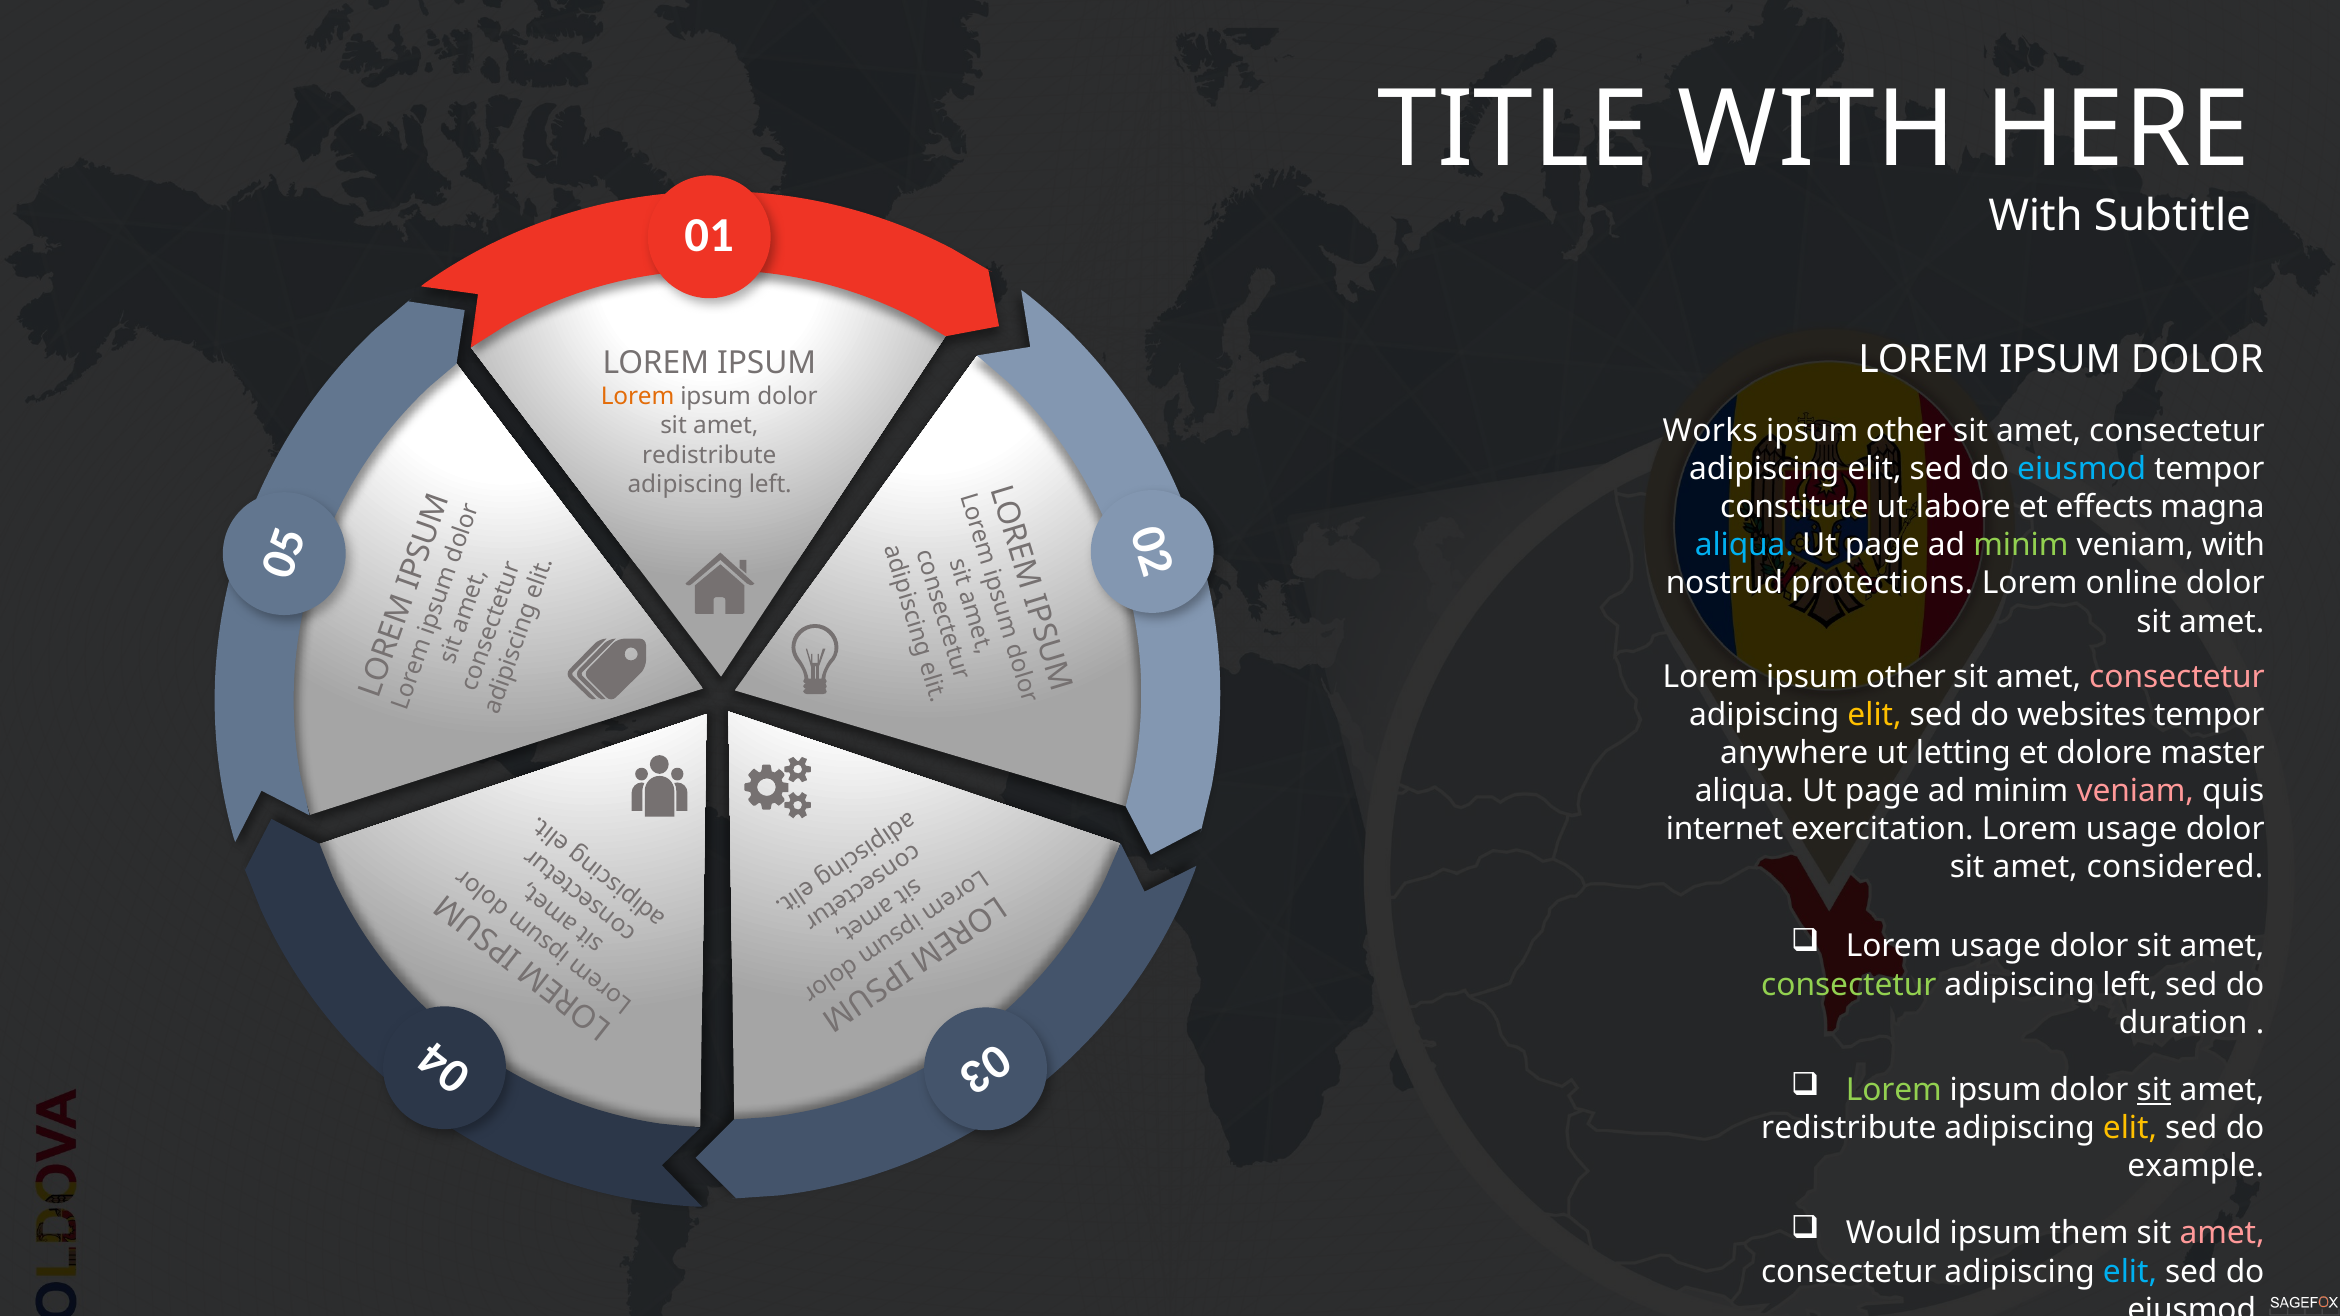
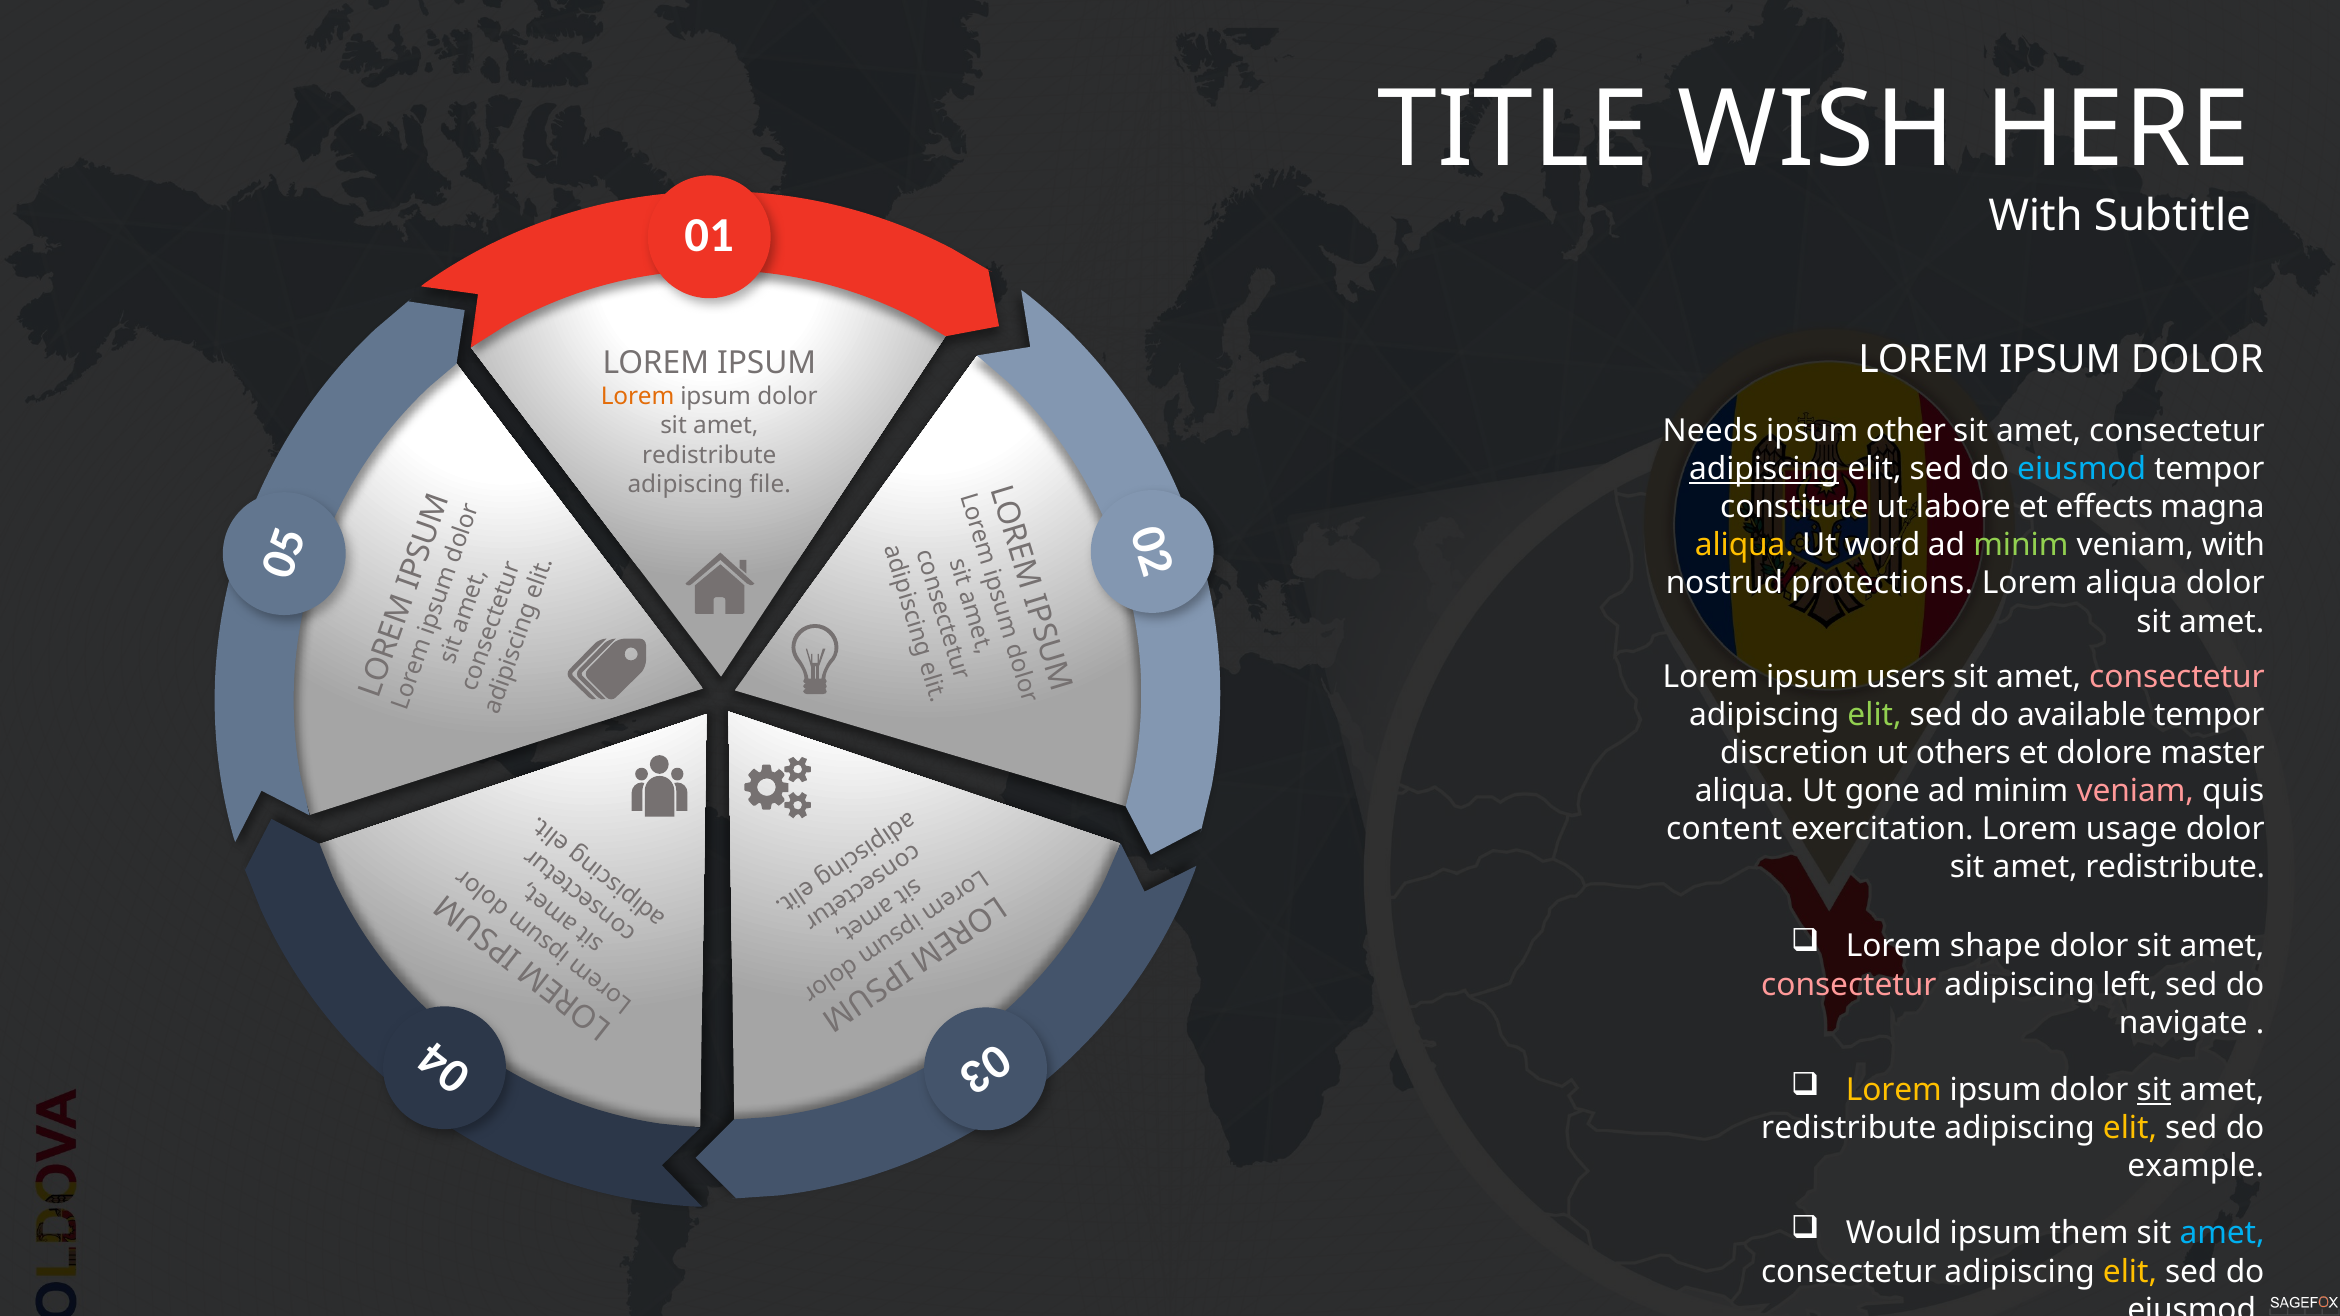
TITLE WITH: WITH -> WISH (1817, 130)
Works: Works -> Needs (1710, 431)
adipiscing underline: none -> present (1764, 469)
left: left -> file (770, 484)
aliqua colour: light blue -> yellow (1744, 546)
page: page -> word (1882, 546)
Lorem online: online -> aliqua (2132, 584)
Lorem ipsum other: other -> users (1906, 677)
elit colour: yellow -> light green (1875, 715)
websites: websites -> available (2082, 715)
anywhere: anywhere -> discretion (1794, 753)
letting: letting -> others (1963, 753)
page: page -> gone (1882, 792)
internet: internet -> content (1724, 830)
considered: considered -> redistribute (2175, 868)
usage: usage -> shape (1995, 947)
consectetur colour: light green -> pink (1849, 985)
duration: duration -> navigate (2183, 1023)
Lorem colour: light green -> yellow (1894, 1090)
amet colour: pink -> light blue (2222, 1234)
elit colour: light blue -> yellow (2130, 1272)
